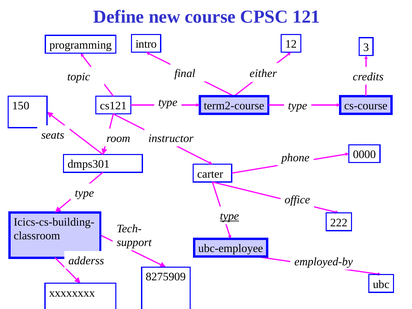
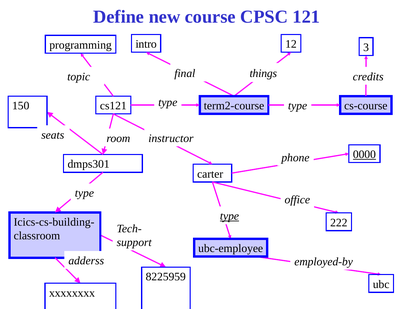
either: either -> things (263, 73)
0000 underline: none -> present (364, 154)
8275909: 8275909 -> 8225959 (166, 277)
